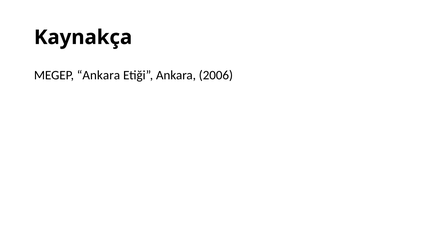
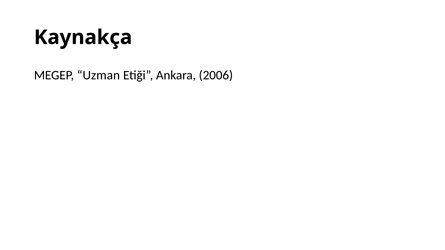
MEGEP Ankara: Ankara -> Uzman (98, 75)
